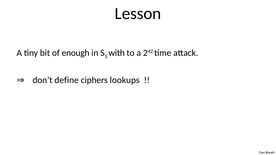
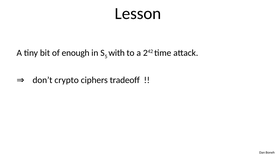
define: define -> crypto (67, 80)
lookups: lookups -> tradeoff (125, 80)
